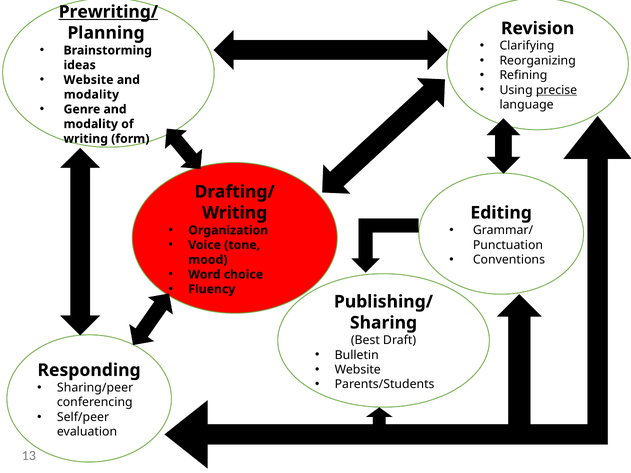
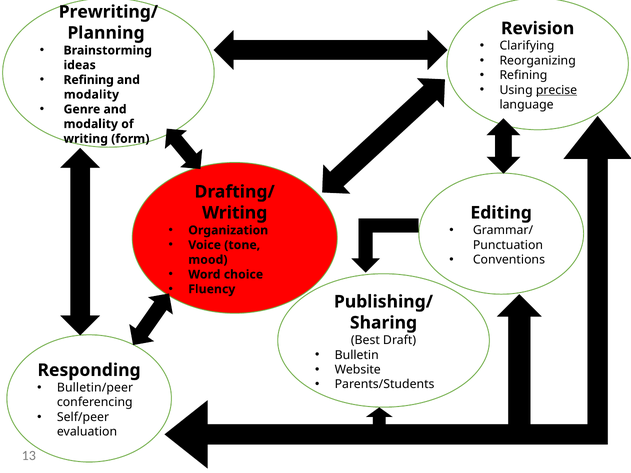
Prewriting/ underline: present -> none (108, 12)
Website: Website -> Refining (89, 80)
Sharing/peer: Sharing/peer -> Bulletin/peer (95, 388)
